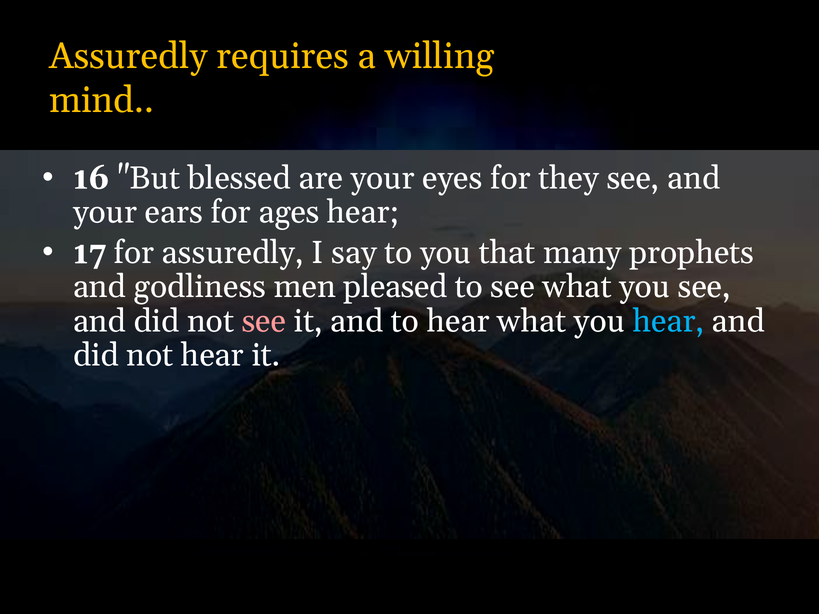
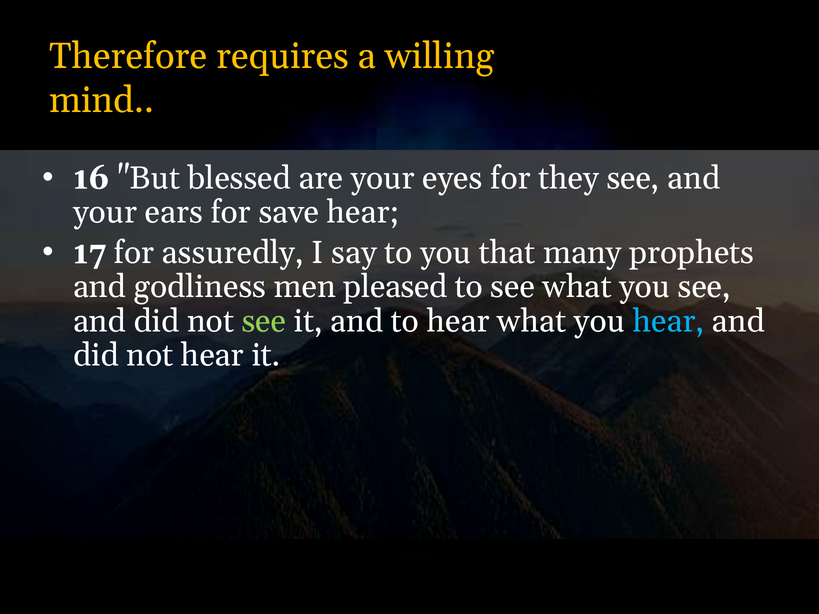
Assuredly: Assuredly -> Therefore (128, 56)
ages: ages -> save (289, 212)
see colour: pink -> light green (264, 321)
